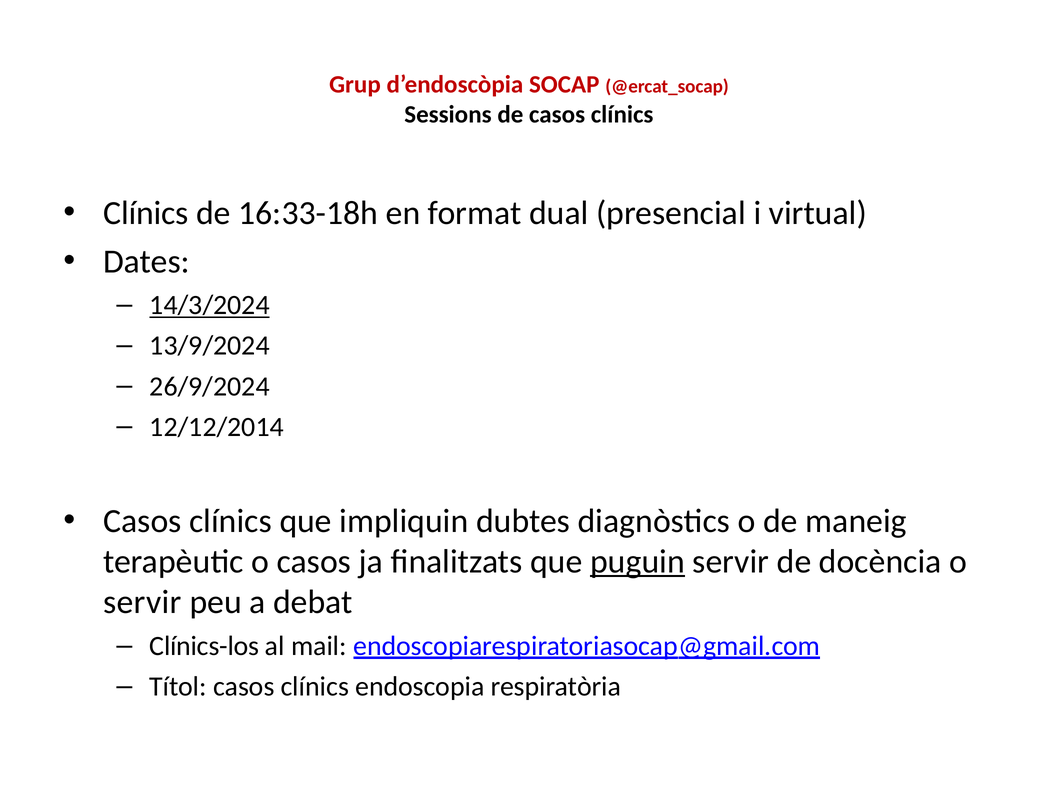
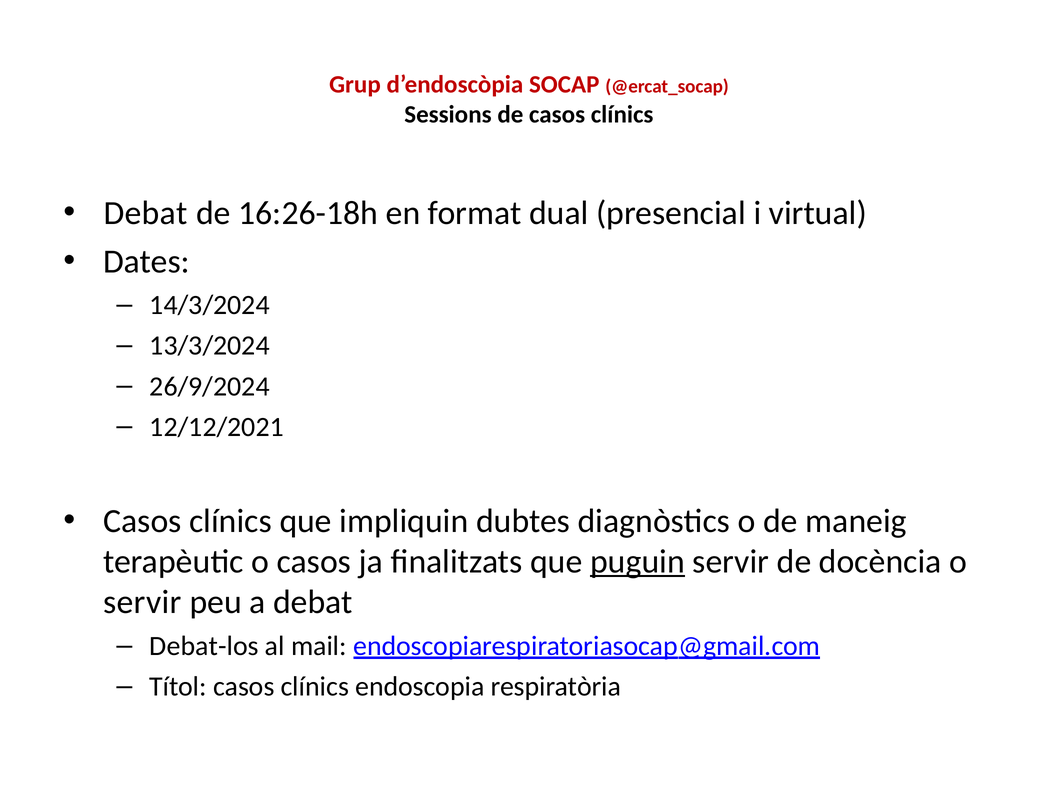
Clínics: Clínics -> Debat (146, 213)
16:33-18h: 16:33-18h -> 16:26-18h (308, 213)
14/3/2024 underline: present -> none (210, 305)
13/9/2024: 13/9/2024 -> 13/3/2024 (210, 346)
12/12/2014: 12/12/2014 -> 12/12/2021 (217, 427)
Clínics-los: Clínics-los -> Debat-los (204, 646)
